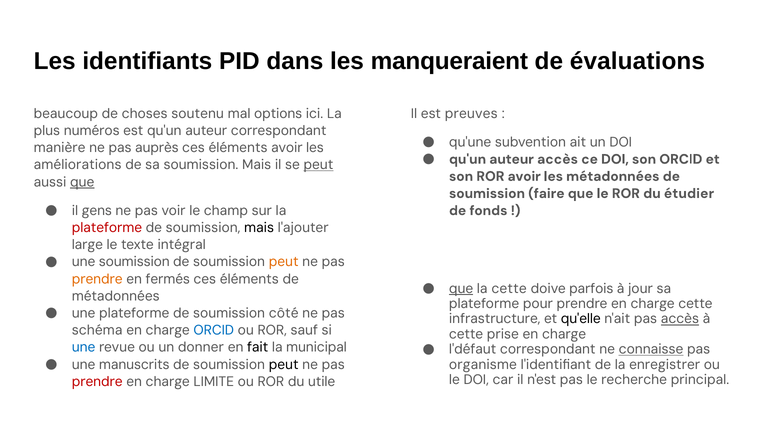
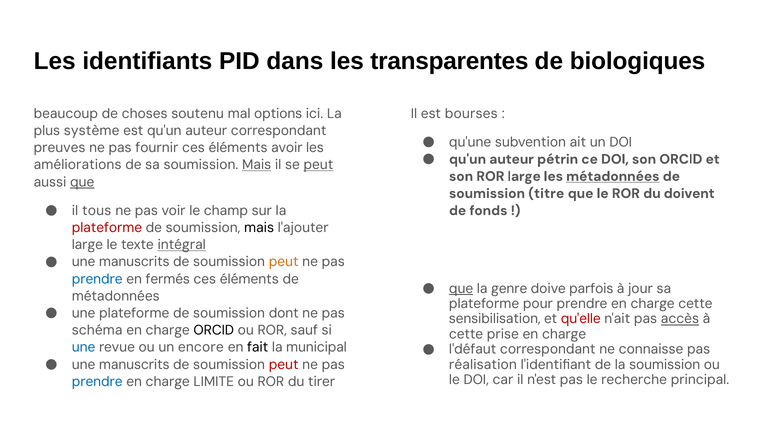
manqueraient: manqueraient -> transparentes (449, 61)
évaluations: évaluations -> biologiques (638, 61)
preuves: preuves -> bourses (471, 114)
numéros: numéros -> système (92, 131)
manière: manière -> preuves (60, 148)
auprès: auprès -> fournir (157, 148)
auteur accès: accès -> pétrin (558, 159)
Mais underline: none -> present (257, 165)
ROR avoir: avoir -> large (524, 176)
métadonnées underline: none -> present (613, 176)
faire: faire -> titre (546, 193)
étudier: étudier -> doivent (689, 193)
gens: gens -> tous (97, 211)
intégral underline: none -> present (182, 245)
soumission: soumission -> manuscrits (134, 262)
prendre colour: orange -> blue (97, 279)
la cette: cette -> genre (509, 289)
côté: côté -> dont (284, 313)
infrastructure: infrastructure -> sensibilisation (495, 319)
qu'elle colour: black -> red (581, 319)
ORCID colour: blue -> black (214, 330)
donner: donner -> encore (201, 348)
connaisse underline: present -> none (651, 349)
peut colour: black -> red (284, 365)
organisme: organisme -> réalisation (483, 365)
la enregistrer: enregistrer -> soumission (665, 365)
prendre colour: red -> blue (97, 382)
utile: utile -> tirer (322, 382)
